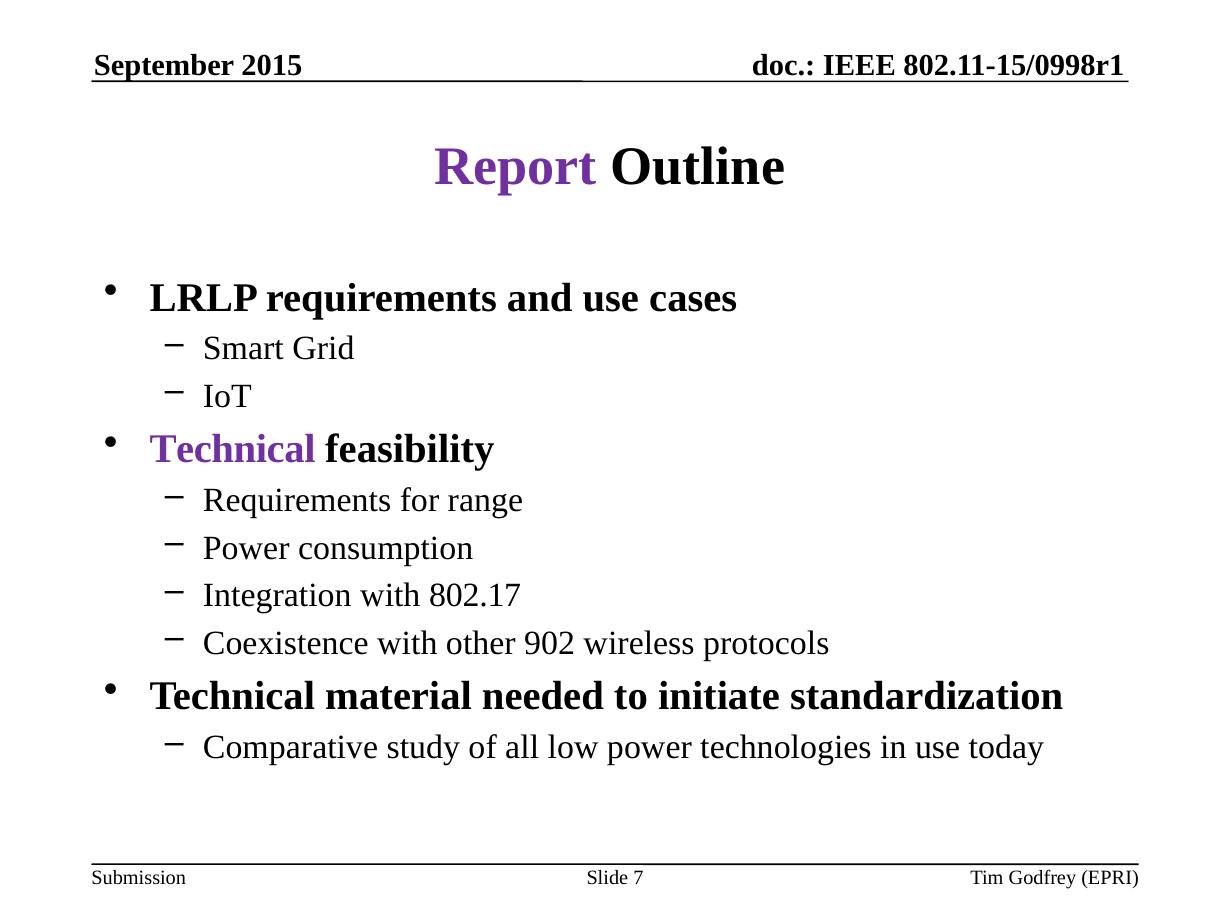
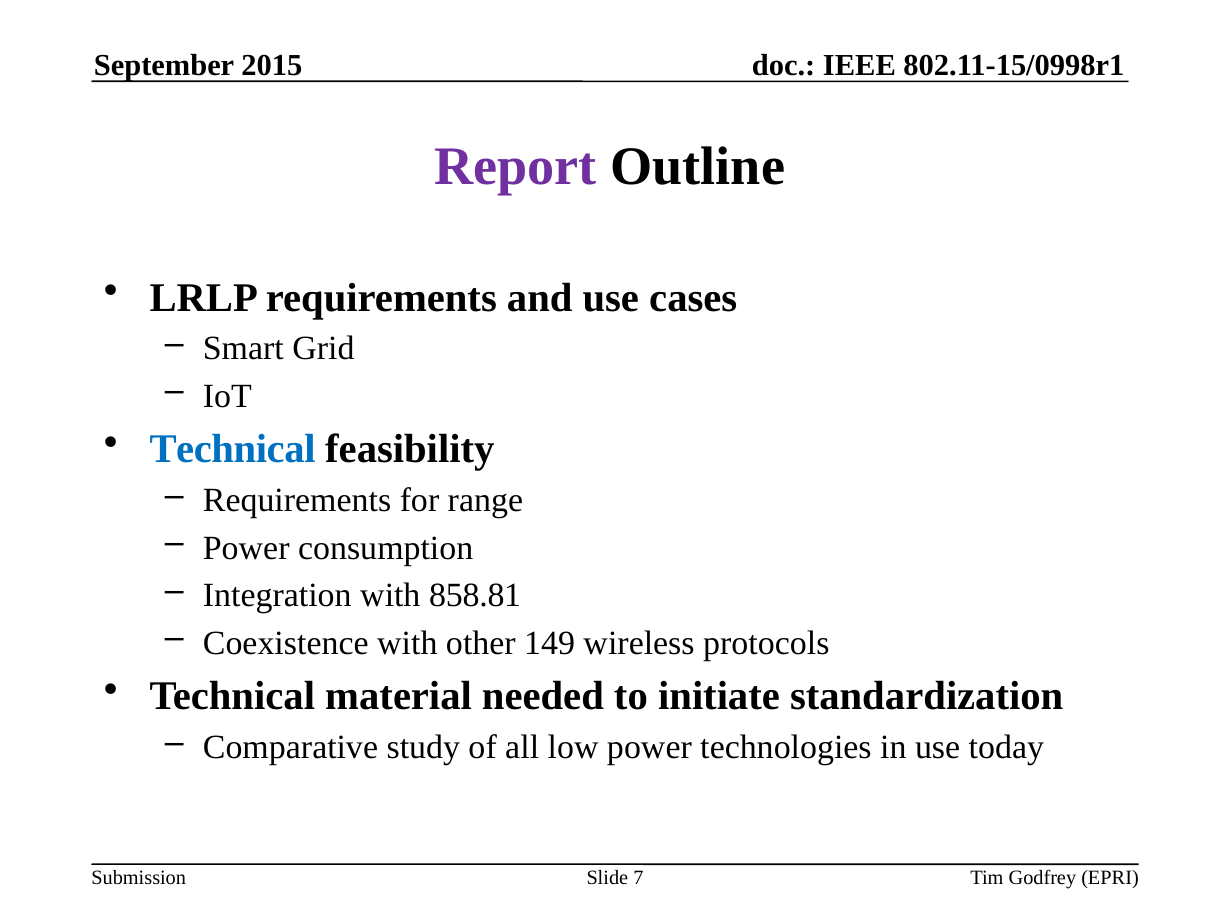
Technical colour: purple -> blue (233, 450)
802.17: 802.17 -> 858.81 (475, 595)
902: 902 -> 149 (550, 643)
